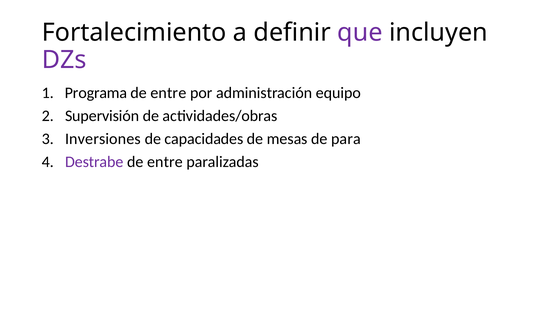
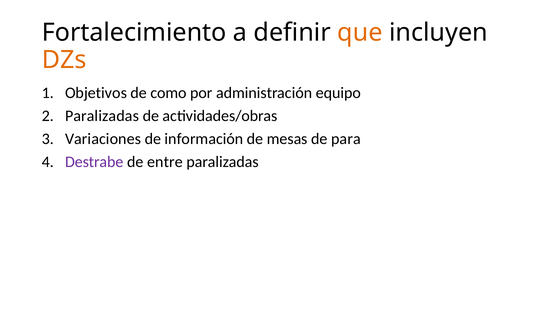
que colour: purple -> orange (360, 33)
DZs colour: purple -> orange (64, 60)
Programa: Programa -> Objetivos (96, 93)
entre: entre -> como (169, 93)
Supervisión: Supervisión -> Paralizadas (102, 116)
Inversiones: Inversiones -> Variaciones (103, 139)
capacidades: capacidades -> información (204, 139)
